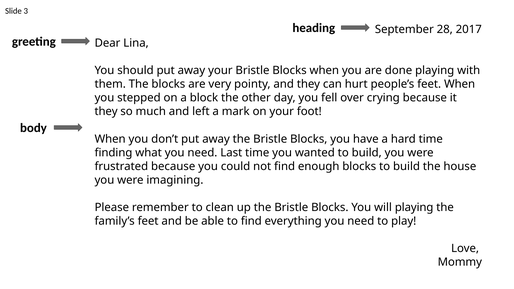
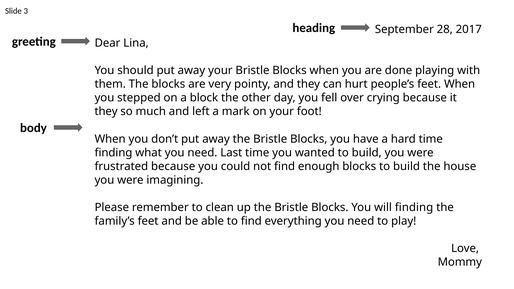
will playing: playing -> finding (414, 208)
